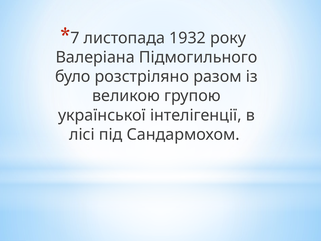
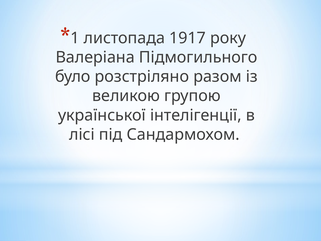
7: 7 -> 1 (75, 38)
1932: 1932 -> 1917 (188, 38)
